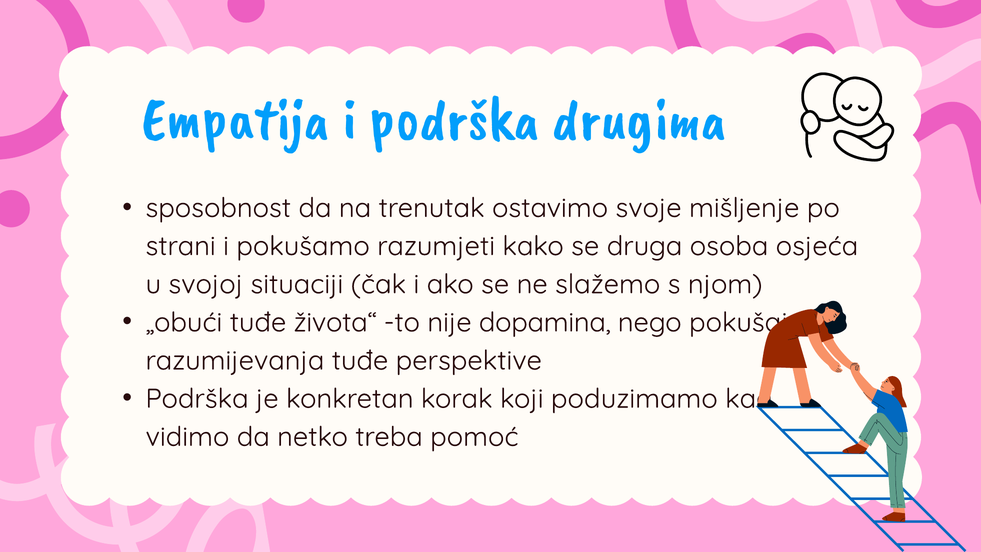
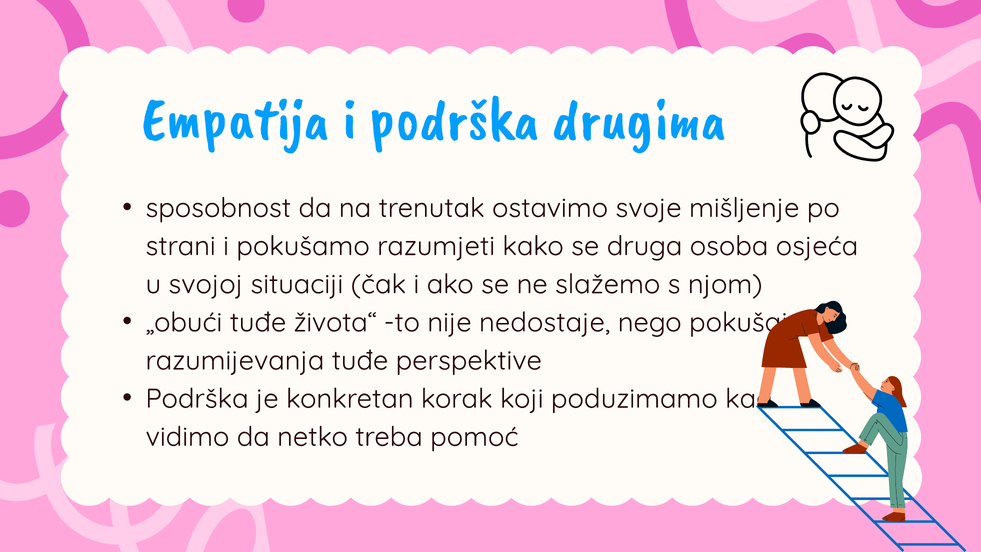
dopamina: dopamina -> nedostaje (545, 322)
